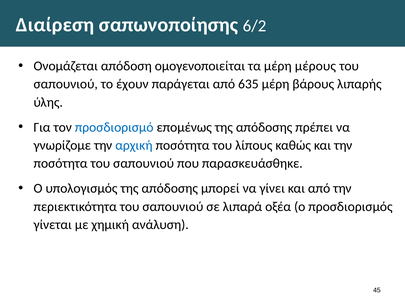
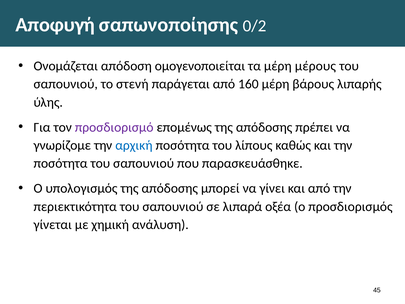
Διαίρεση: Διαίρεση -> Αποφυγή (55, 25)
6/2: 6/2 -> 0/2 (255, 26)
έχουν: έχουν -> στενή (132, 84)
635: 635 -> 160 (248, 84)
προσδιορισμό colour: blue -> purple (114, 127)
